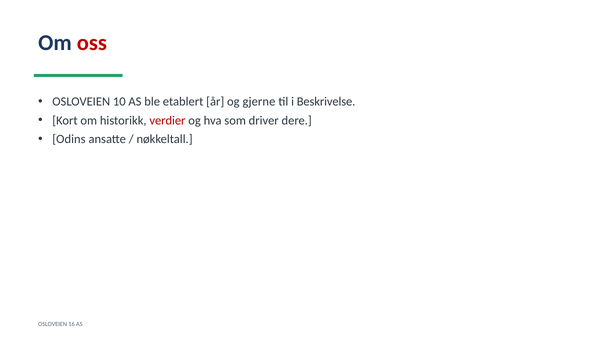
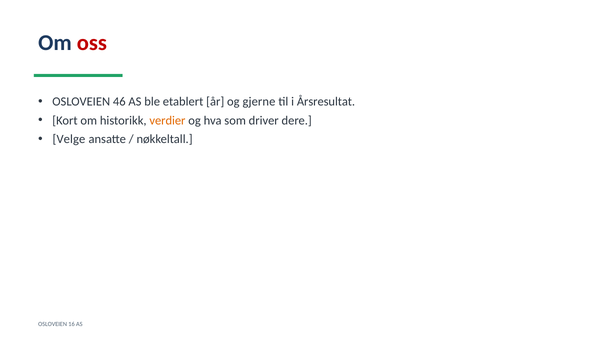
10: 10 -> 46 (119, 102)
Beskrivelse: Beskrivelse -> Årsresultat (326, 102)
verdier colour: red -> orange (167, 121)
Odins: Odins -> Velge (69, 139)
